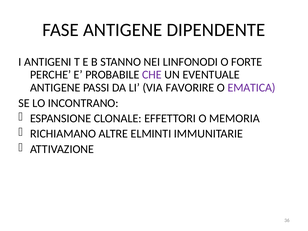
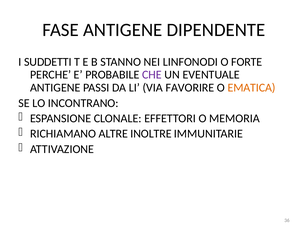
ANTIGENI: ANTIGENI -> SUDDETTI (48, 62)
EMATICA colour: purple -> orange (252, 88)
ELMINTI: ELMINTI -> INOLTRE (151, 134)
